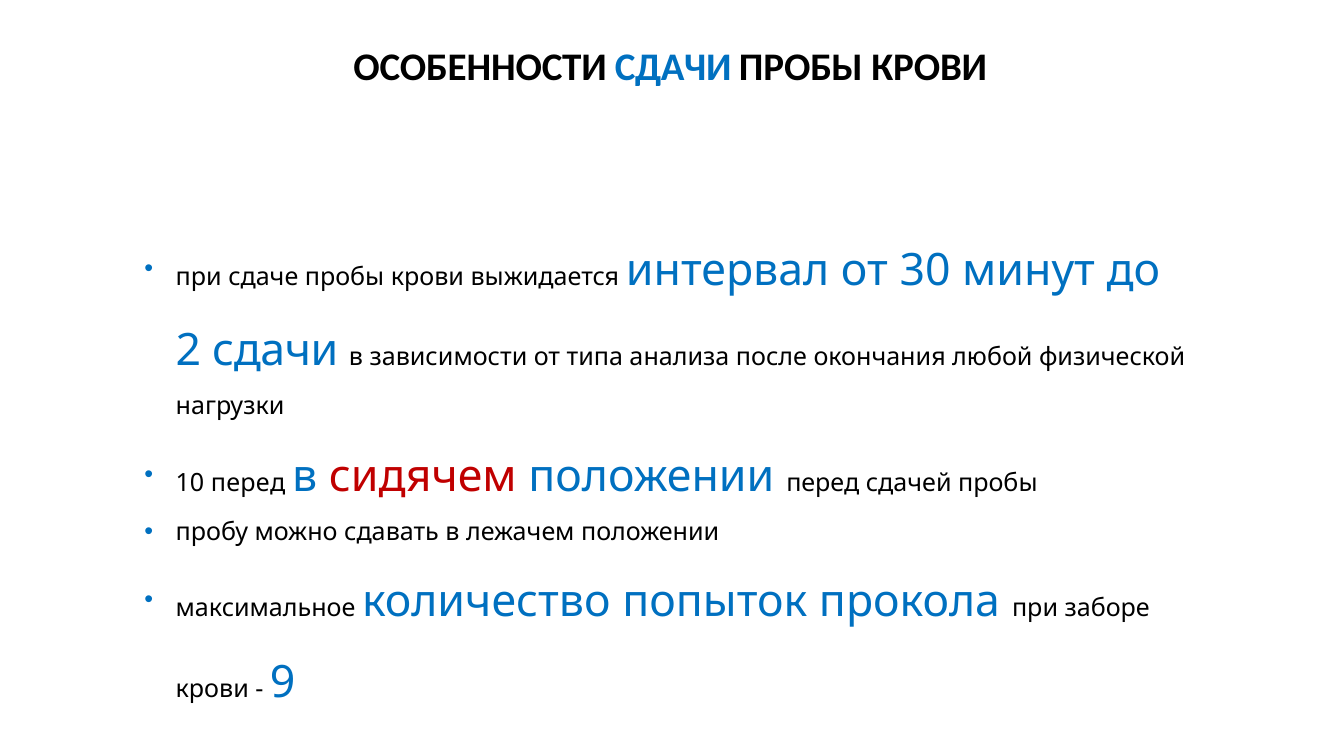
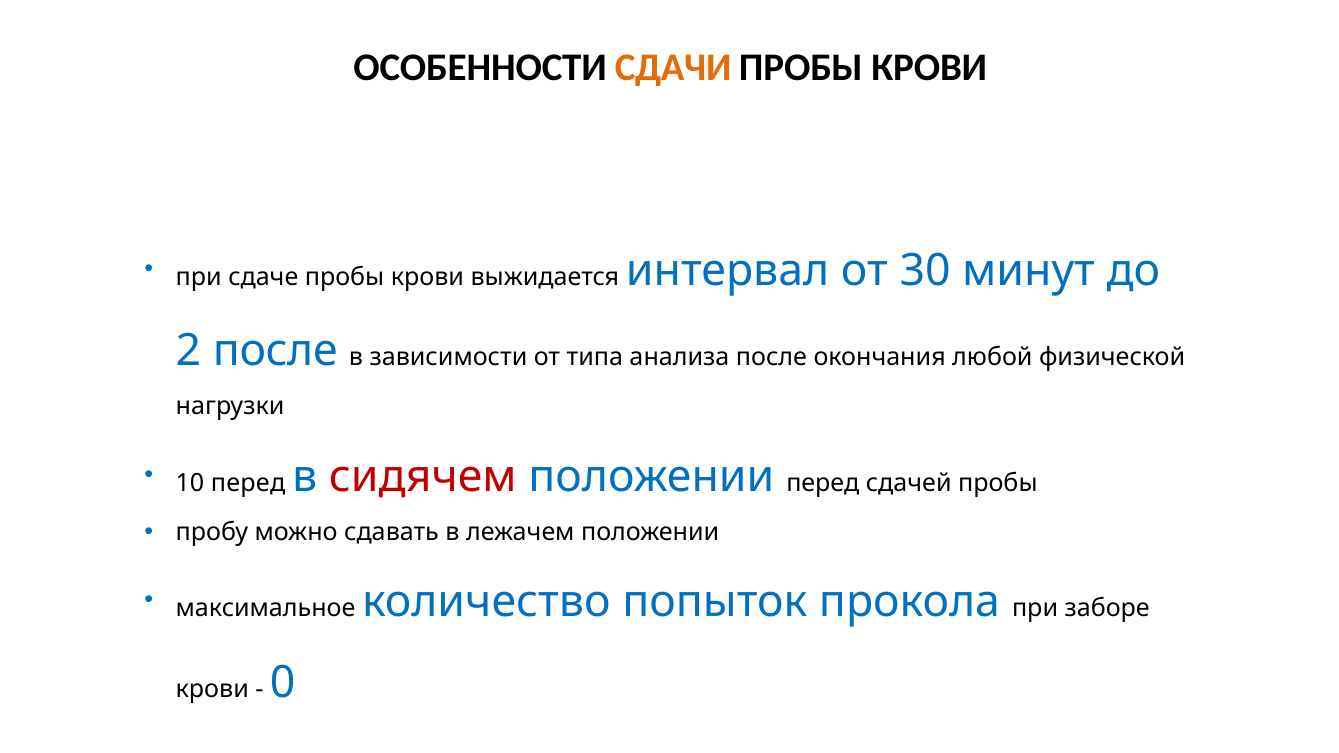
СДАЧИ colour: blue -> orange (673, 68)
2 сдачи: сдачи -> после (275, 351)
9: 9 -> 0 (283, 683)
